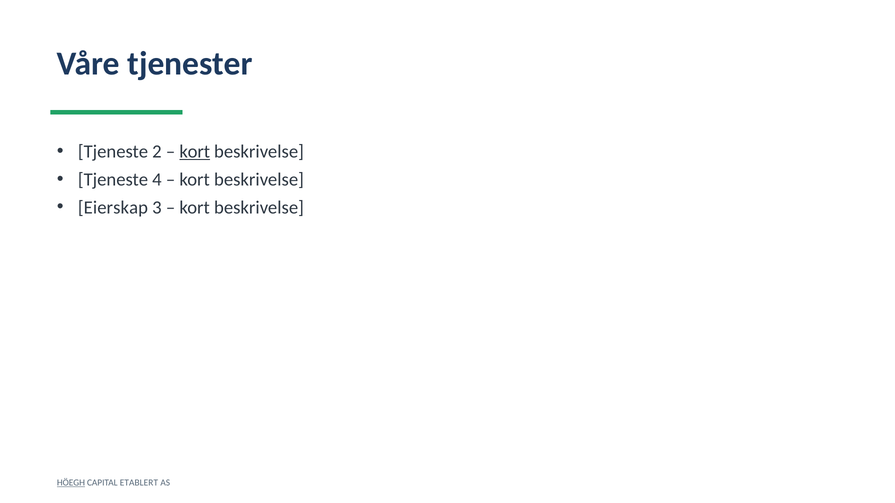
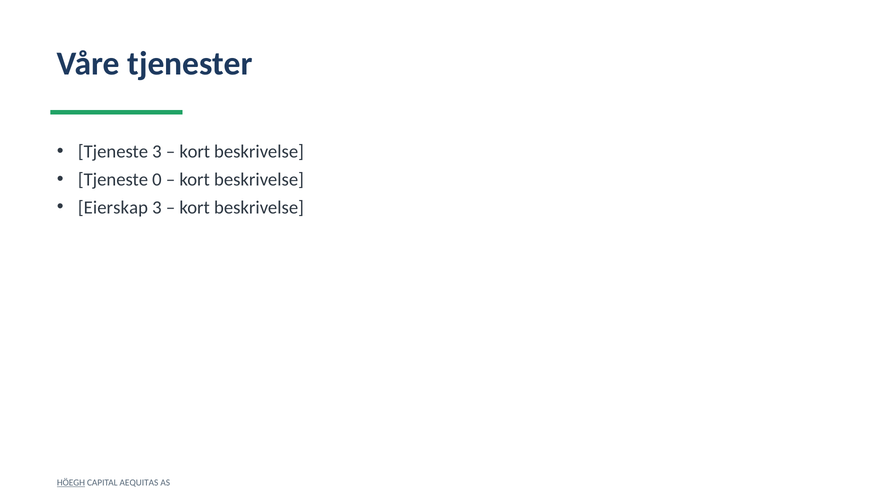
Tjeneste 2: 2 -> 3 (157, 152)
kort underline: present -> none (195, 152)
4: 4 -> 0 (157, 180)
ETABLERT: ETABLERT -> AEQUITAS (139, 483)
